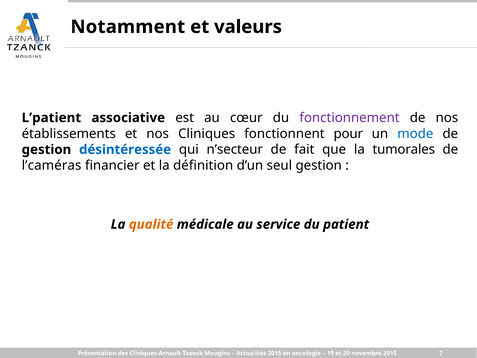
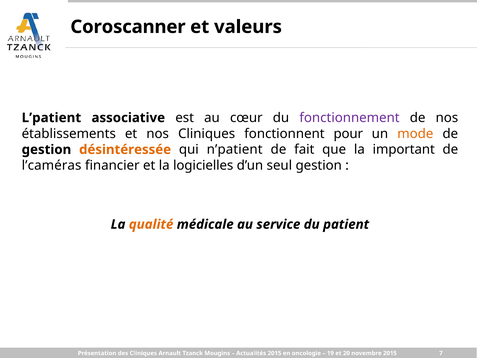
Notamment: Notamment -> Coroscanner (128, 27)
mode colour: blue -> orange (415, 134)
désintéressée colour: blue -> orange (125, 149)
n’secteur: n’secteur -> n’patient (235, 149)
tumorales: tumorales -> important (404, 149)
définition: définition -> logicielles (203, 165)
